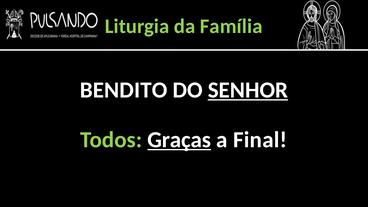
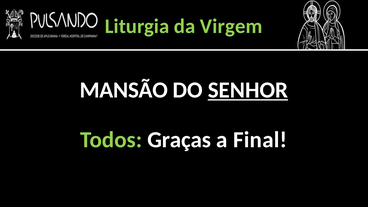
Família: Família -> Virgem (231, 26)
BENDITO: BENDITO -> MANSÃO (124, 90)
Graças underline: present -> none (179, 140)
